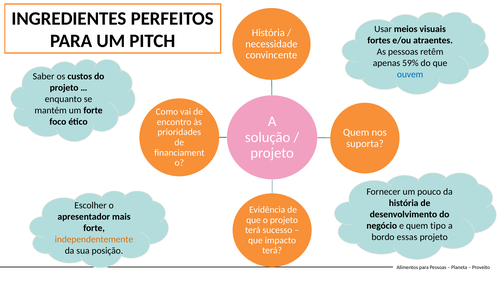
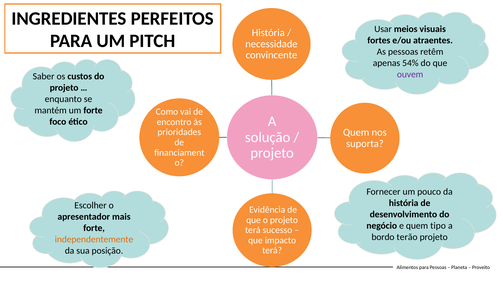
59%: 59% -> 54% (410, 63)
ouvem colour: blue -> purple (410, 74)
essas: essas -> terão (407, 237)
